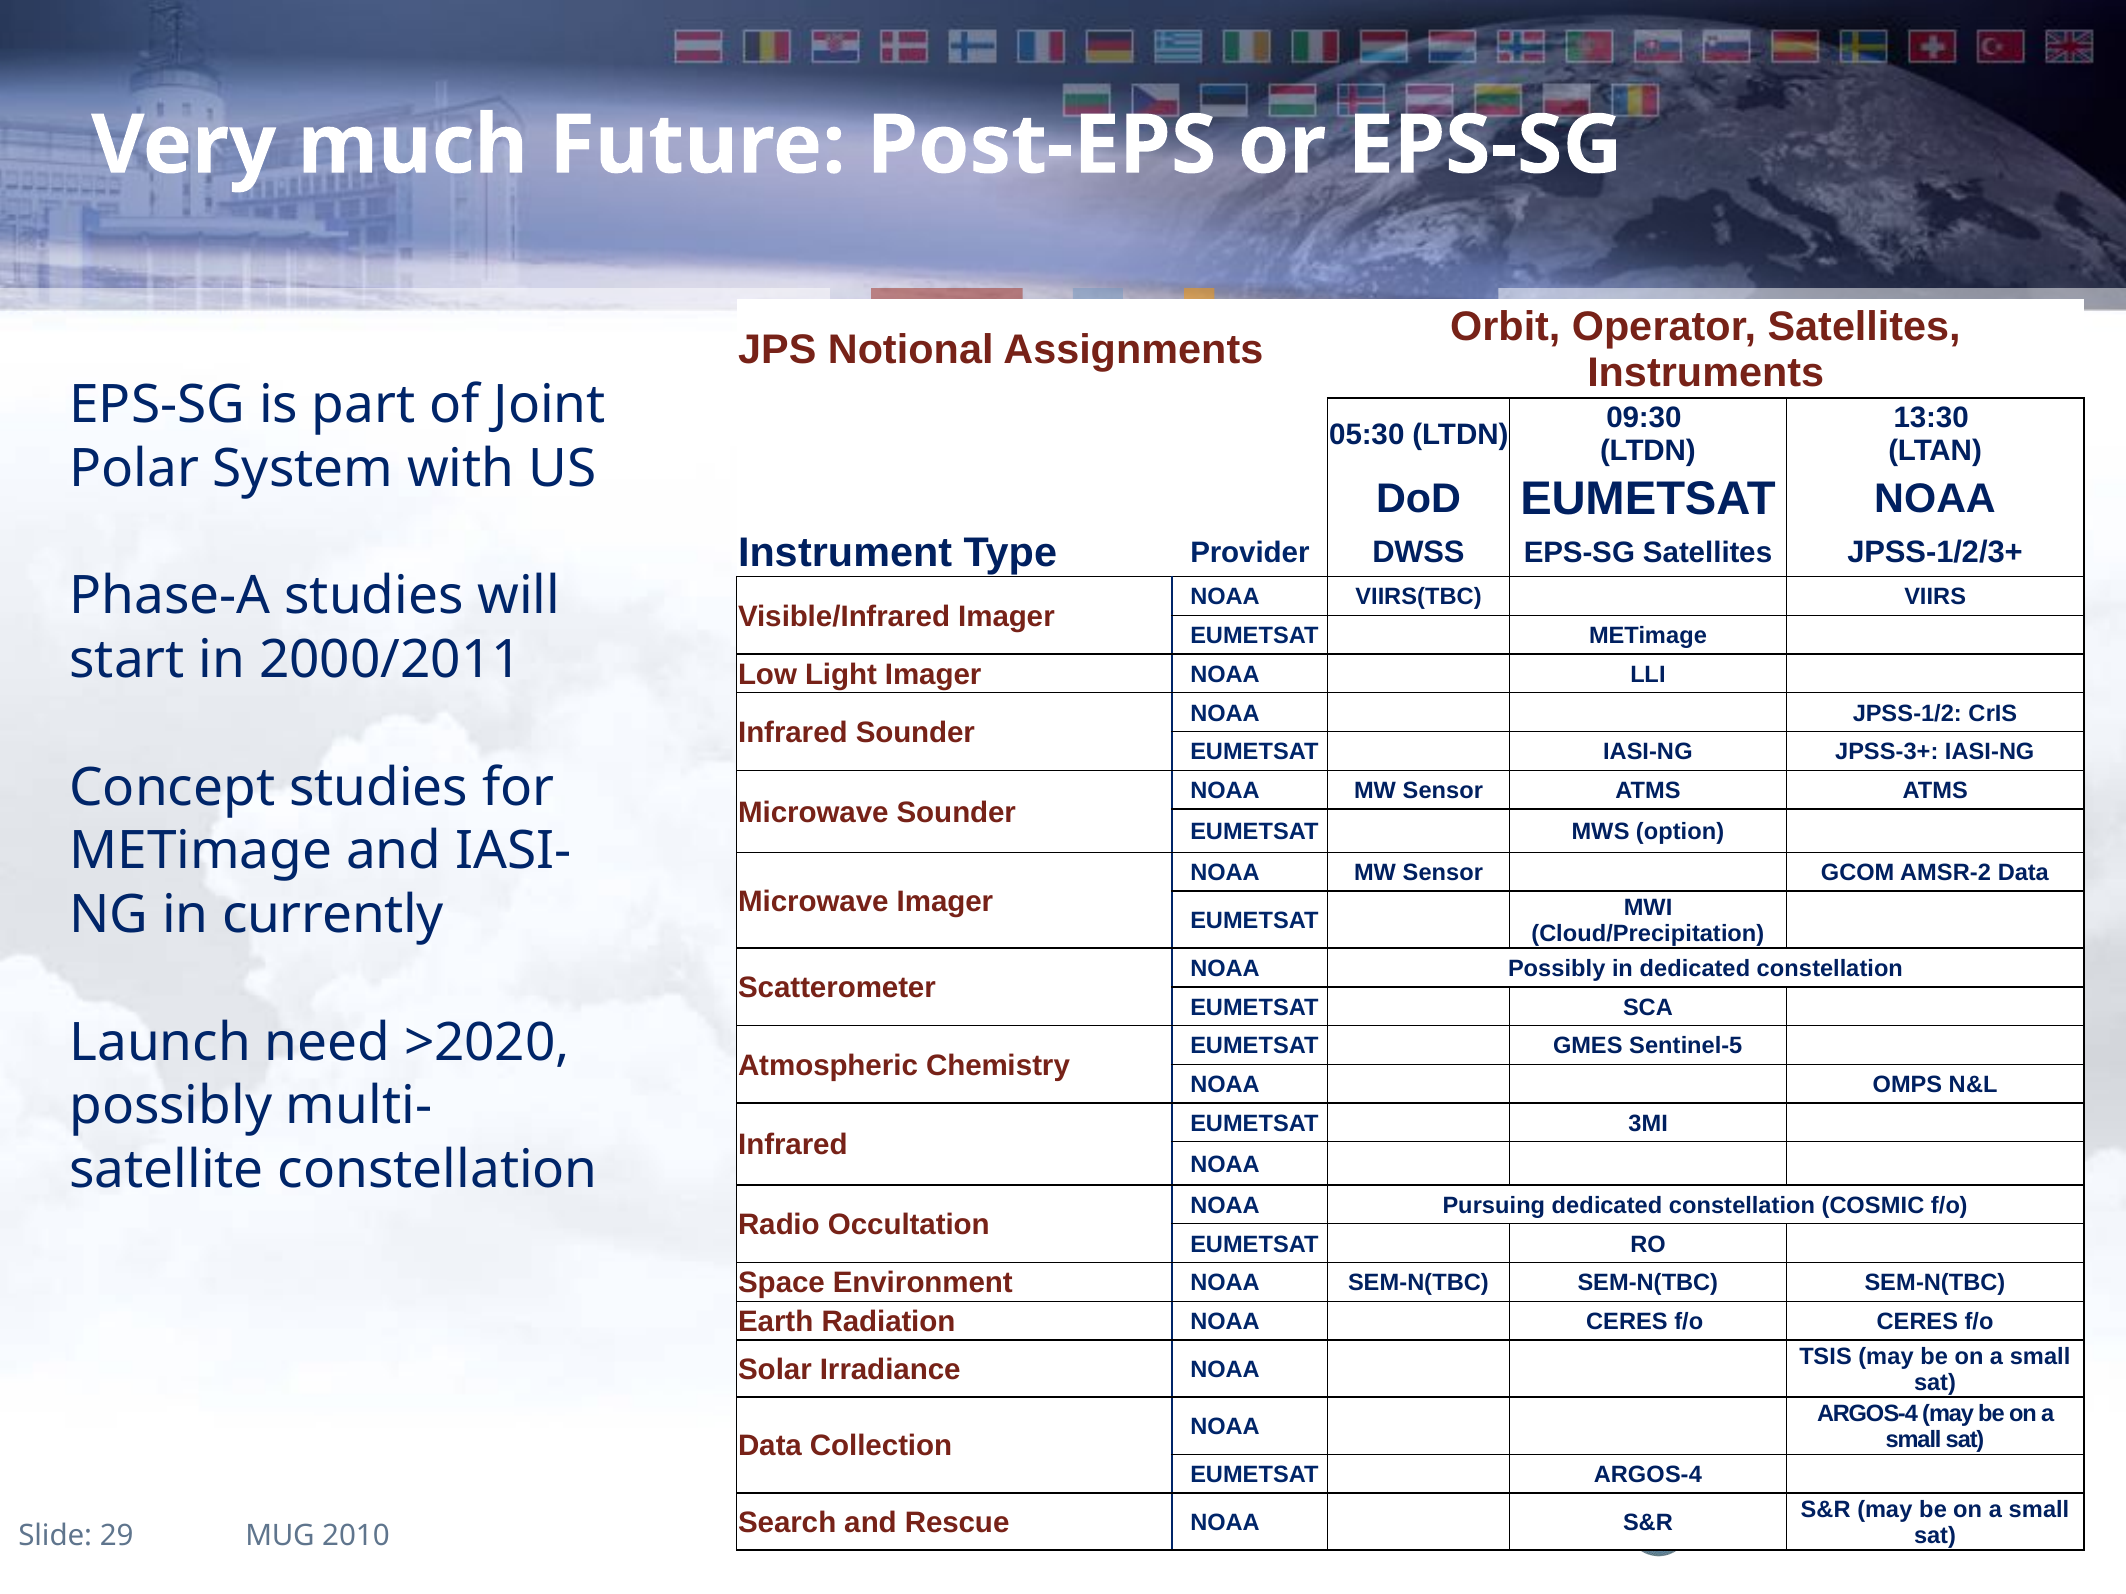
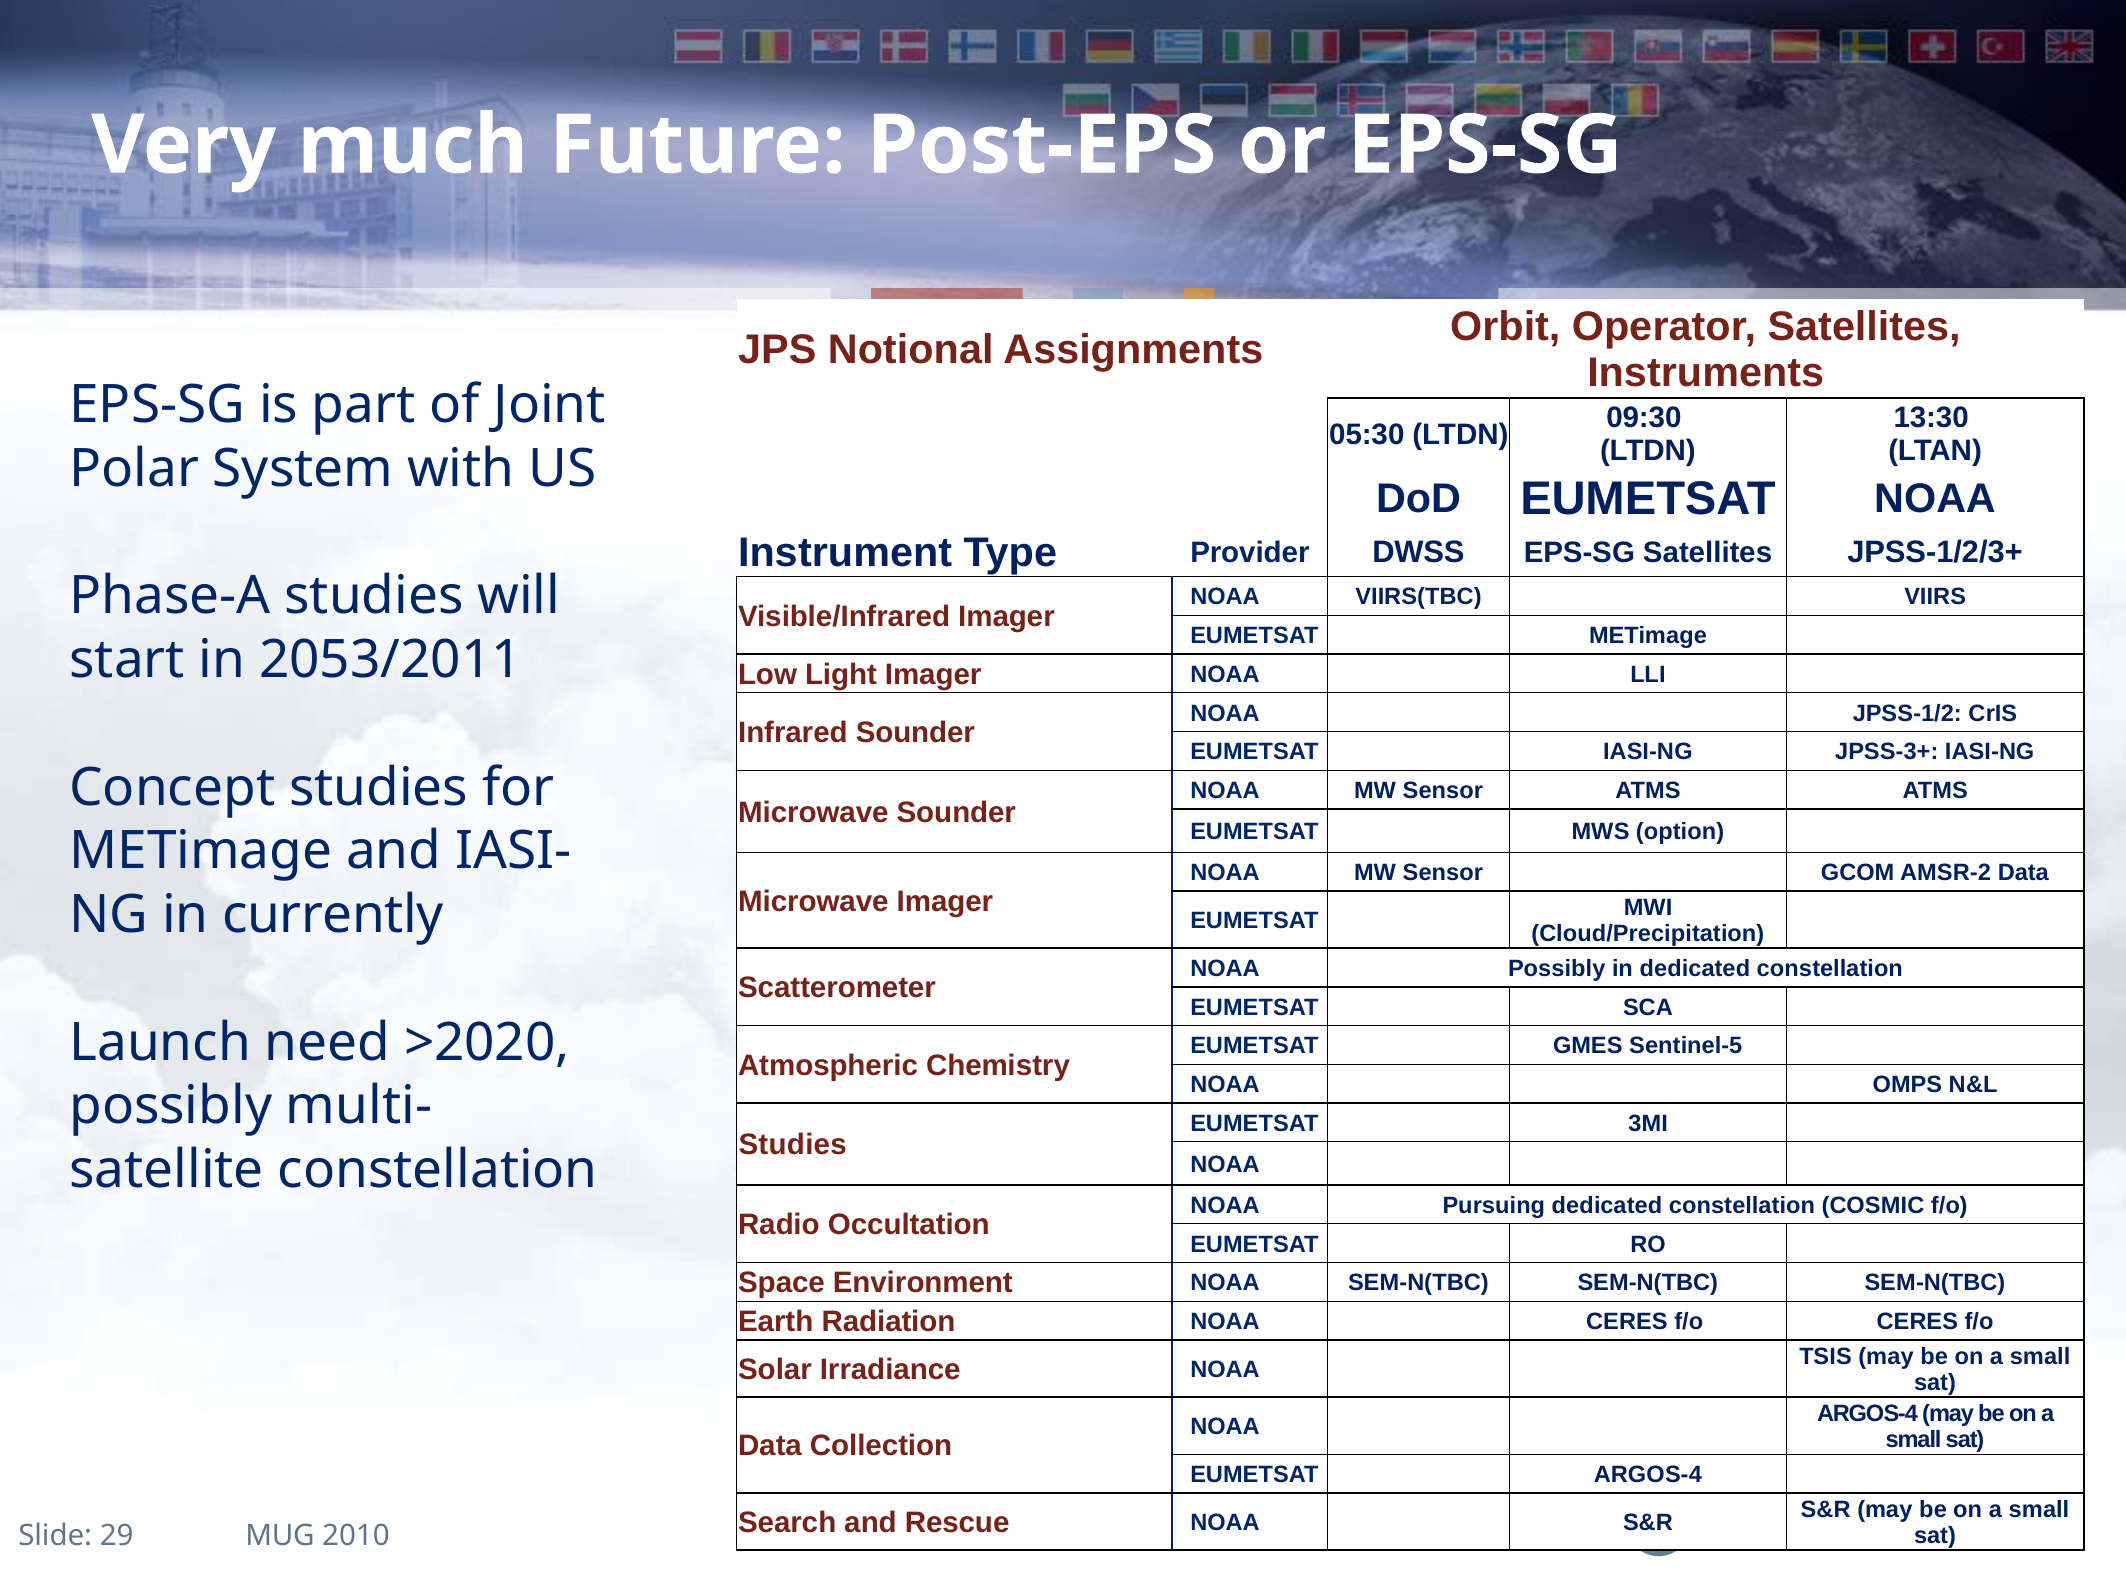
2000/2011: 2000/2011 -> 2053/2011 (390, 660)
Infrared: Infrared -> Studies (793, 1145)
